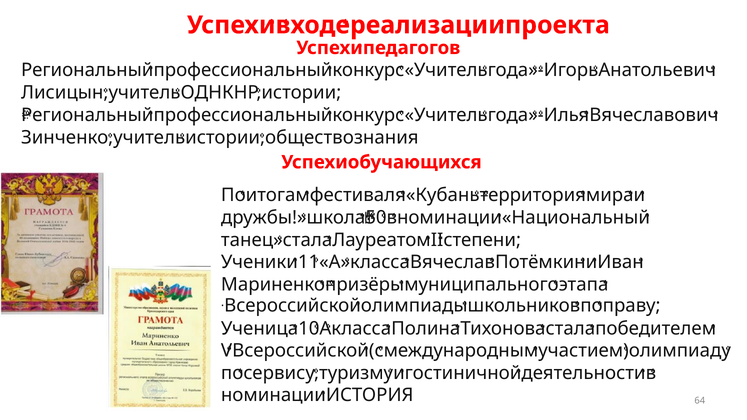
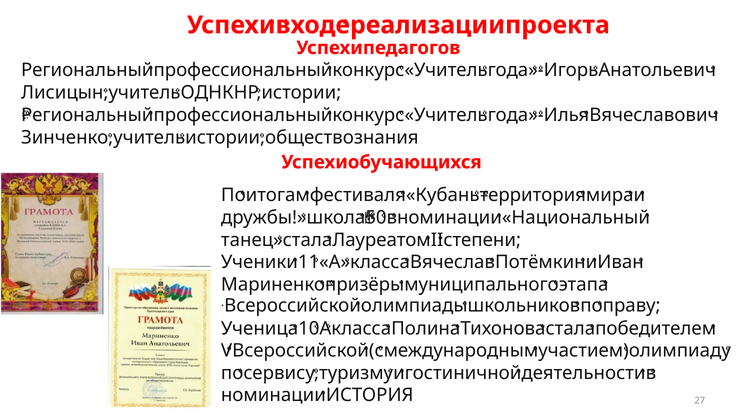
64: 64 -> 27 (700, 401)
